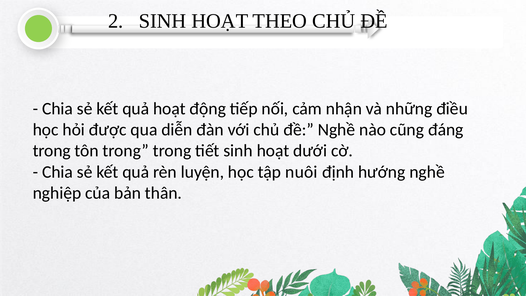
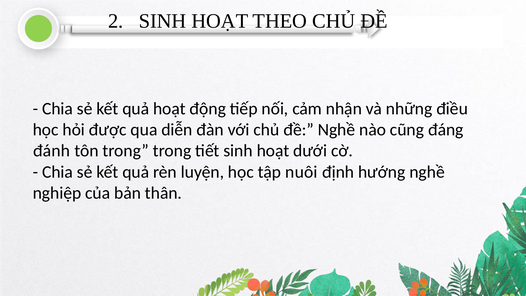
trong: trong -> đánh (52, 151)
